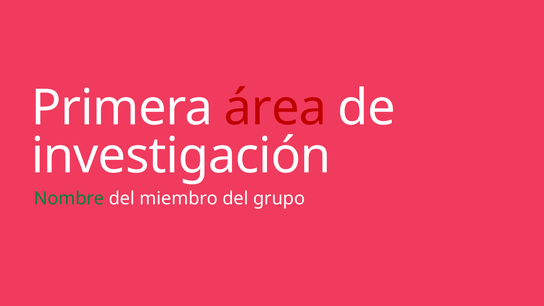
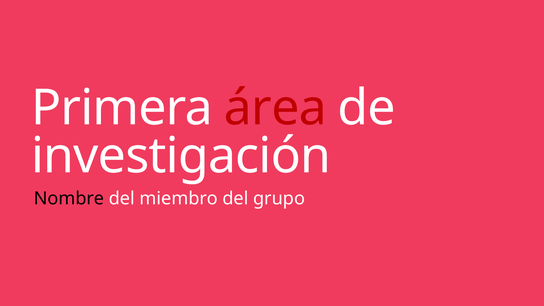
Nombre colour: green -> black (69, 199)
